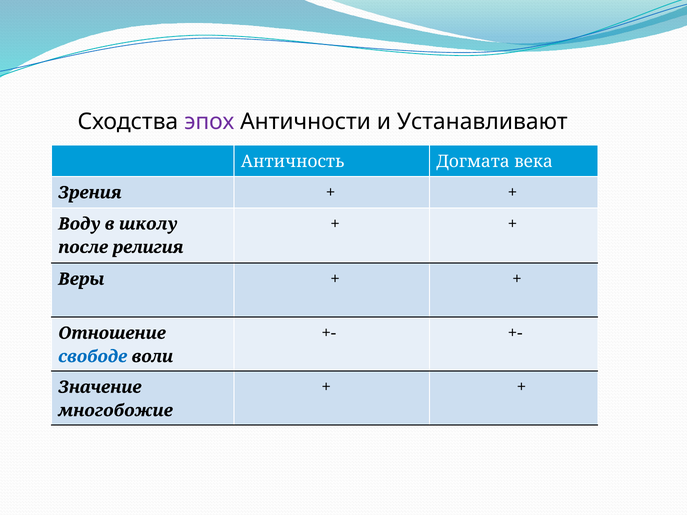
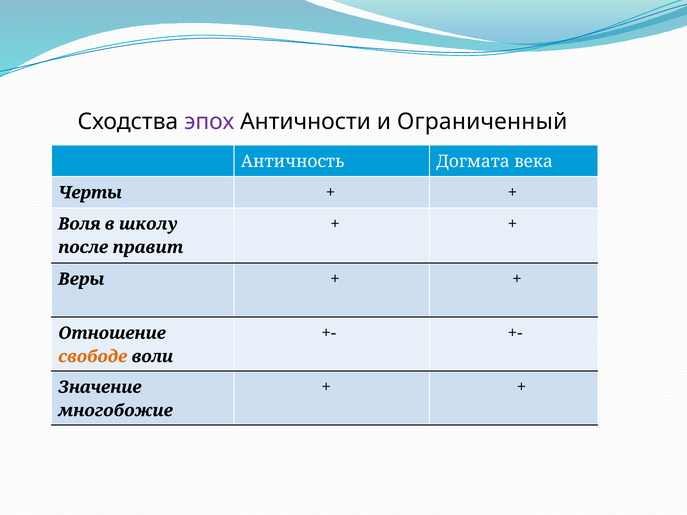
Устанавливают: Устанавливают -> Ограниченный (482, 122)
Зрения: Зрения -> Черты (90, 193)
Воду: Воду -> Воля (79, 224)
религия: религия -> правит (148, 247)
свободе colour: blue -> orange (93, 357)
